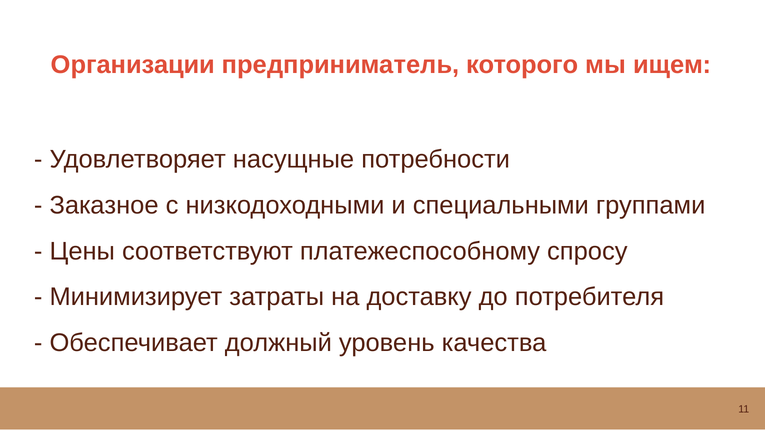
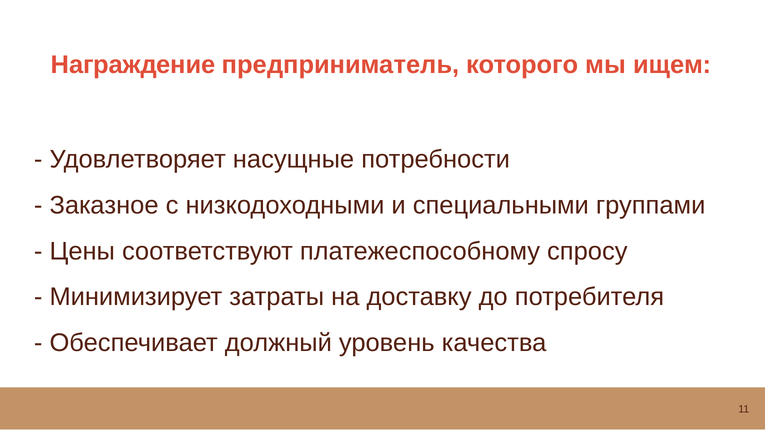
Организации: Организации -> Награждение (133, 65)
